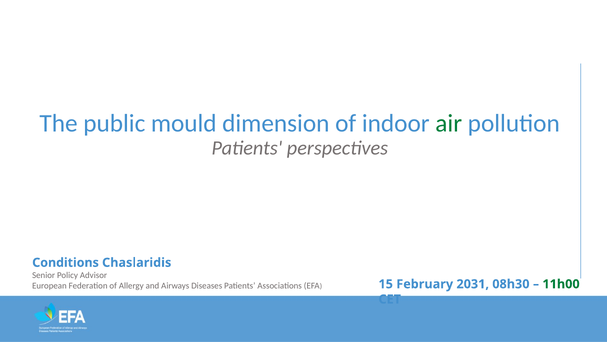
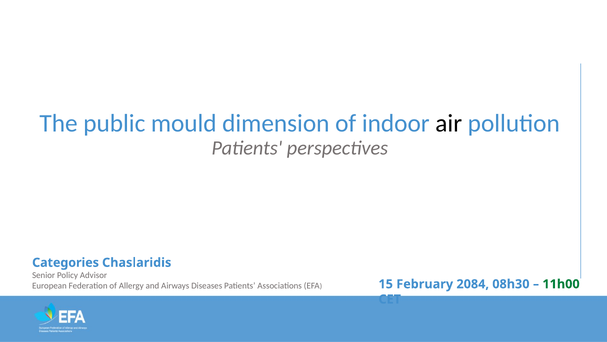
air colour: green -> black (449, 123)
Conditions: Conditions -> Categories (66, 262)
2031: 2031 -> 2084 (473, 284)
